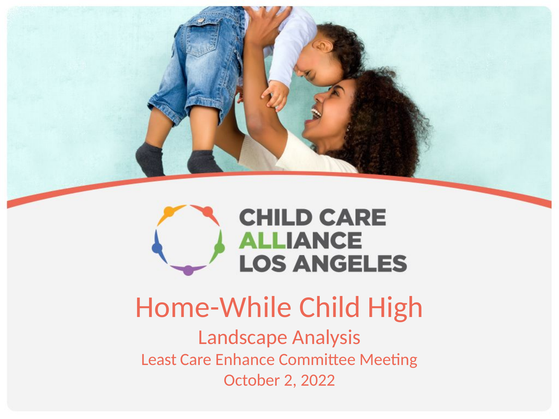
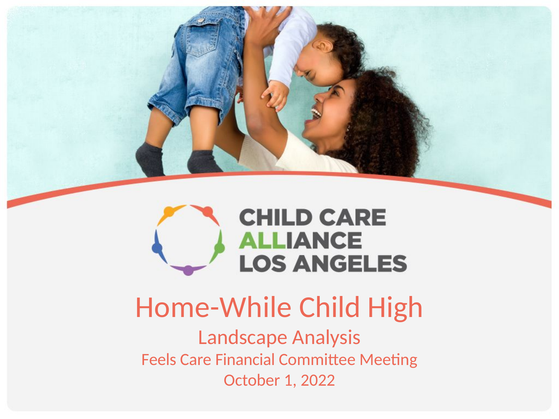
Least: Least -> Feels (159, 360)
Enhance: Enhance -> Financial (245, 360)
2: 2 -> 1 (290, 380)
